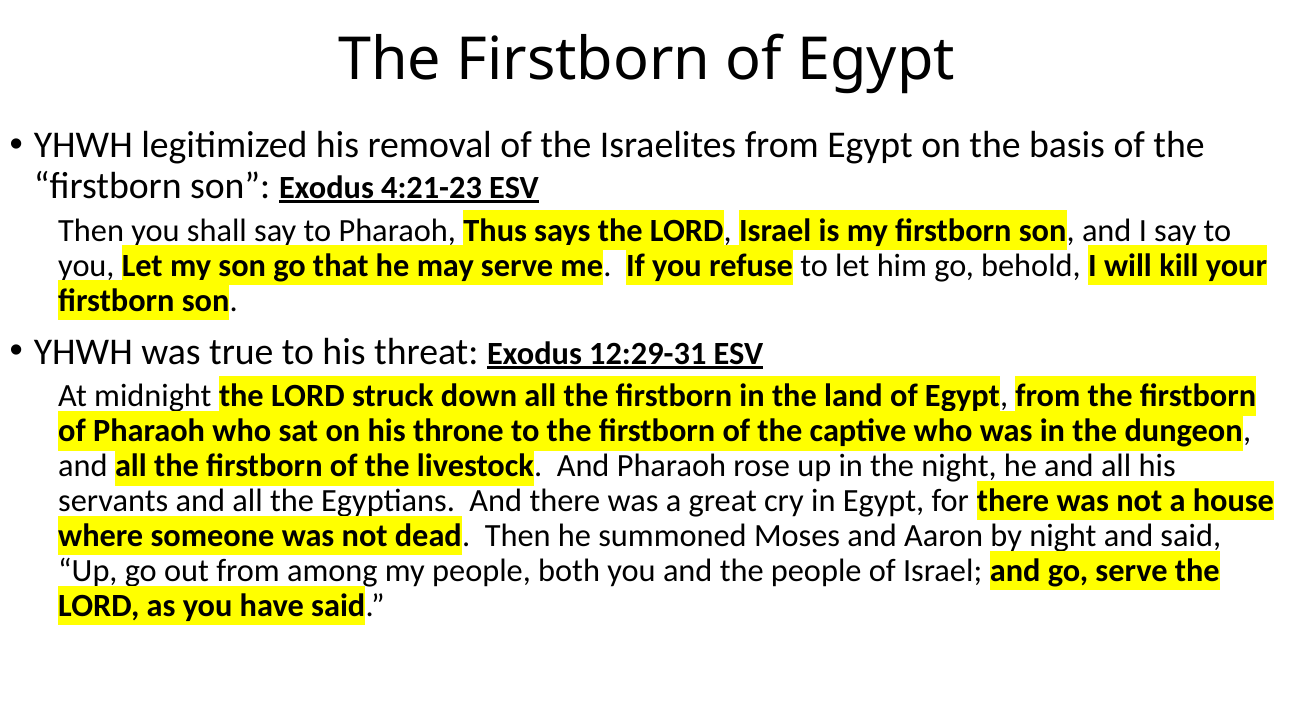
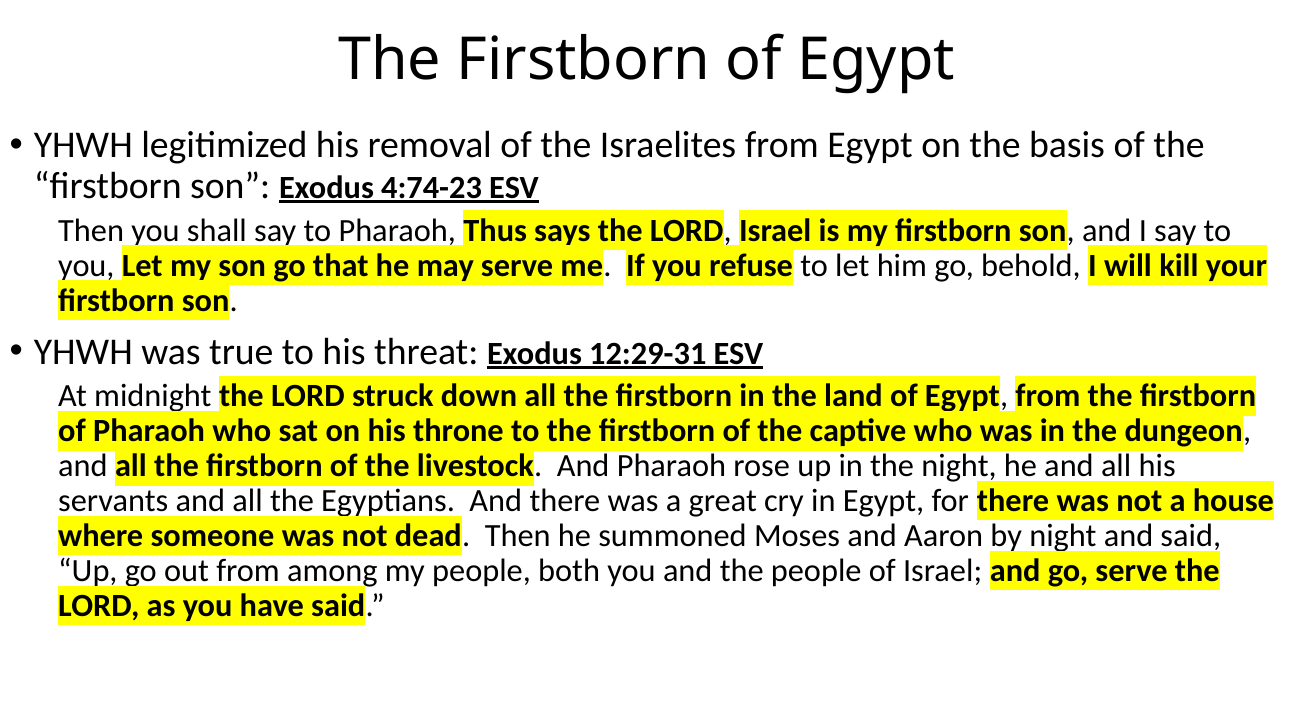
4:21-23: 4:21-23 -> 4:74-23 (432, 188)
